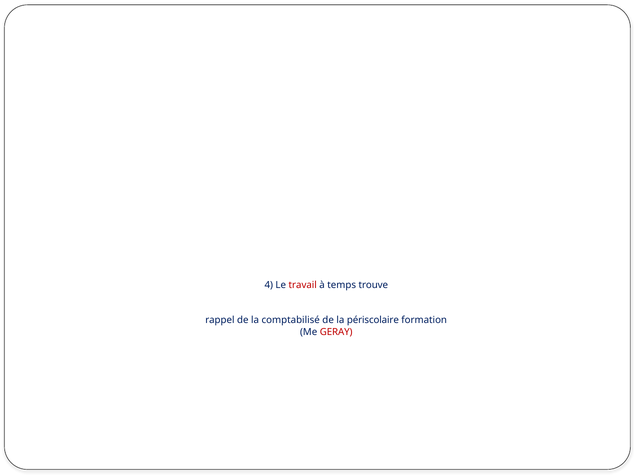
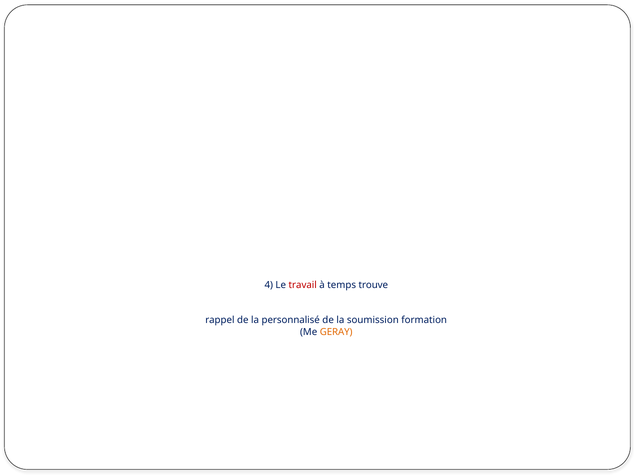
comptabilisé: comptabilisé -> personnalisé (291, 320)
périscolaire: périscolaire -> soumission (373, 320)
GERAY colour: red -> orange (336, 332)
